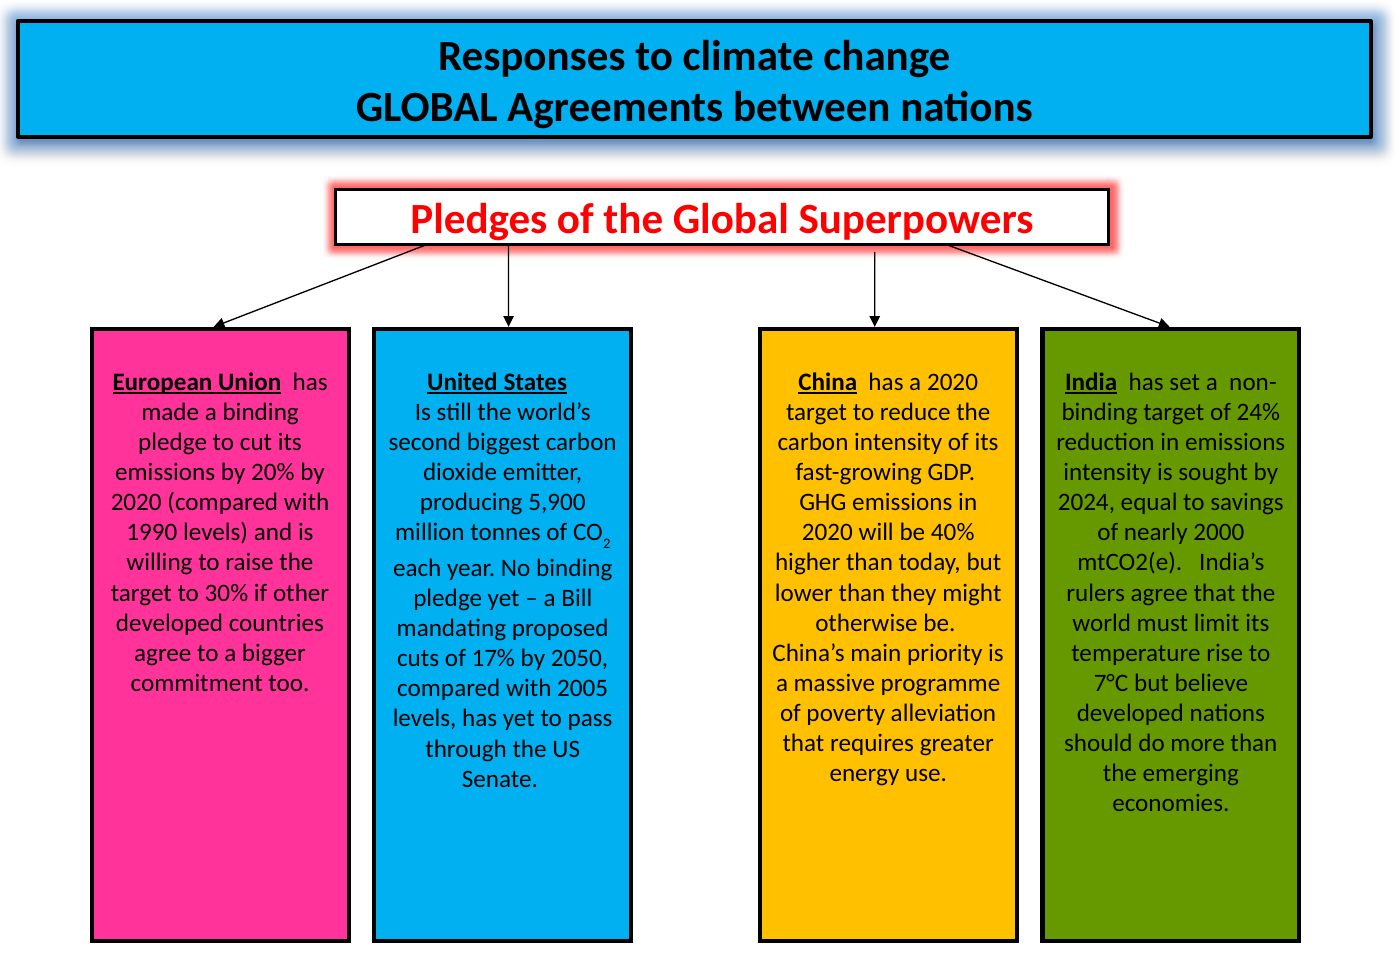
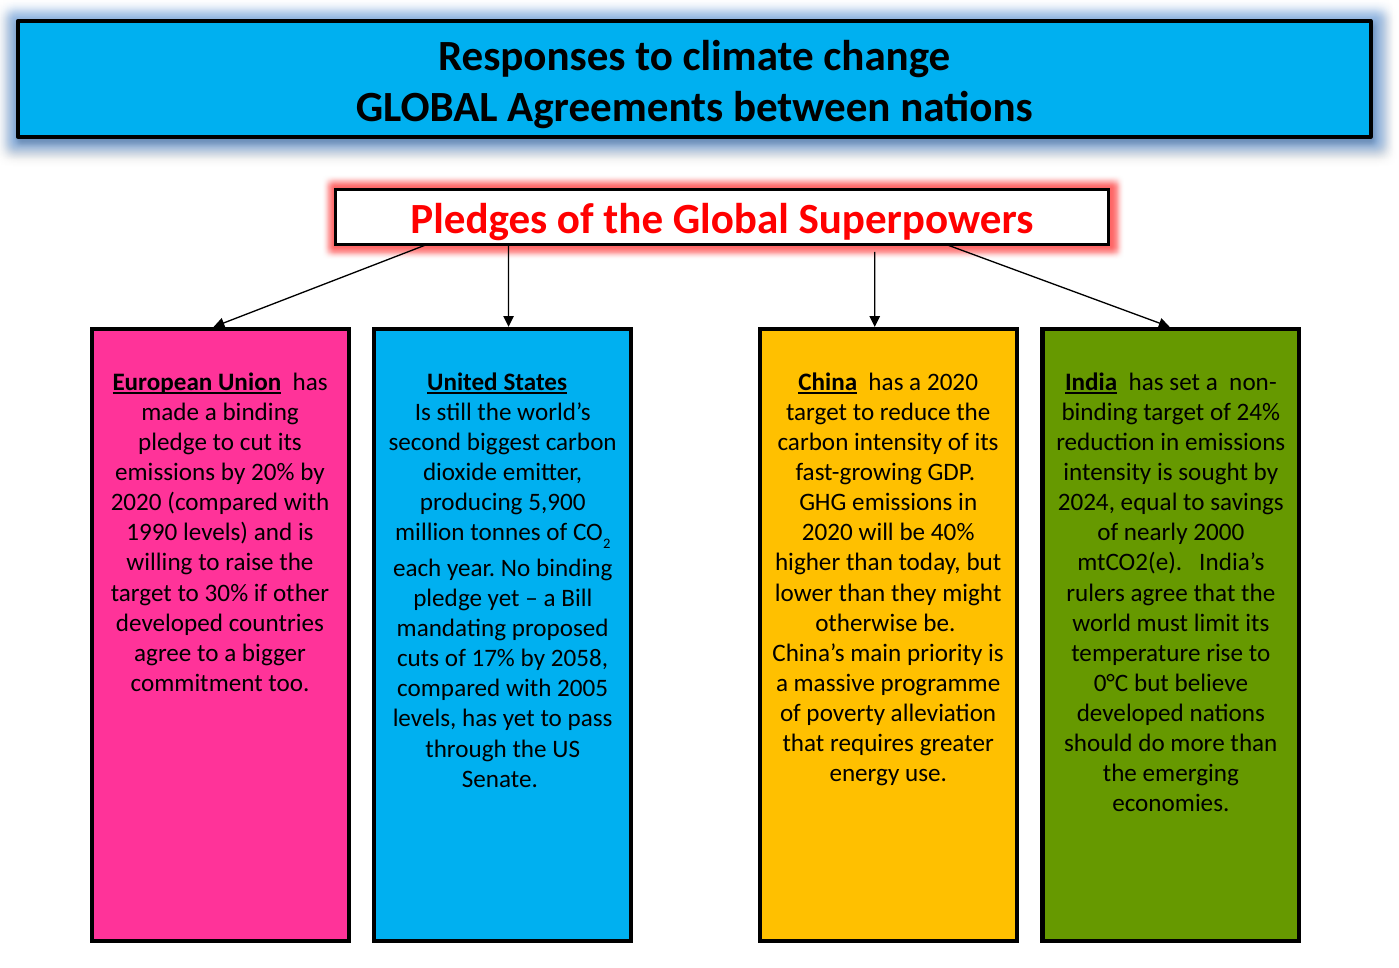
2050: 2050 -> 2058 (580, 659)
7°C: 7°C -> 0°C (1111, 684)
